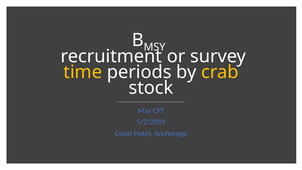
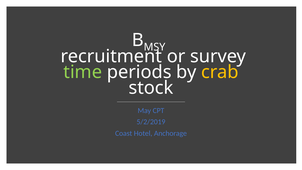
time colour: yellow -> light green (83, 72)
